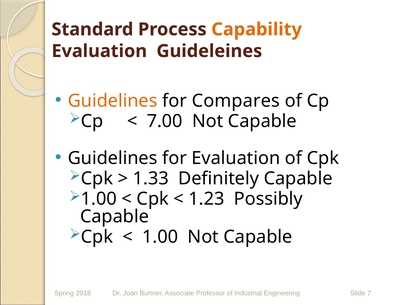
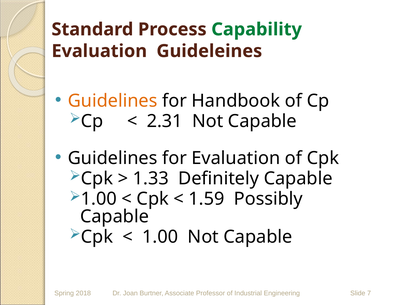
Capability colour: orange -> green (257, 29)
Compares: Compares -> Handbook (236, 101)
7.00: 7.00 -> 2.31 (165, 121)
1.23: 1.23 -> 1.59 (207, 199)
